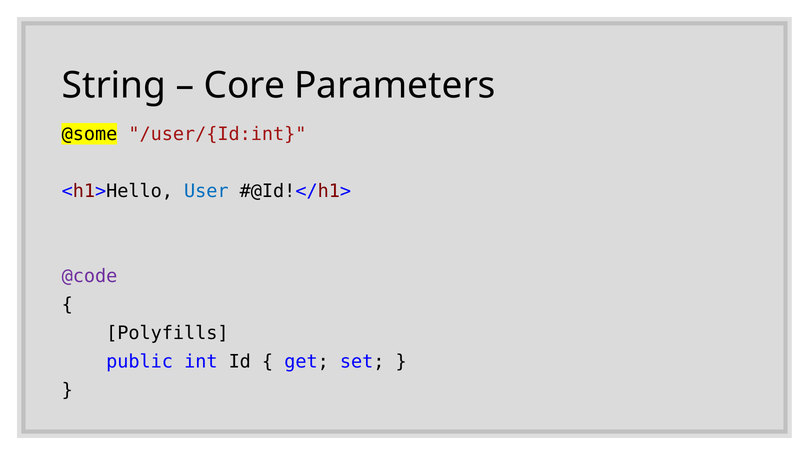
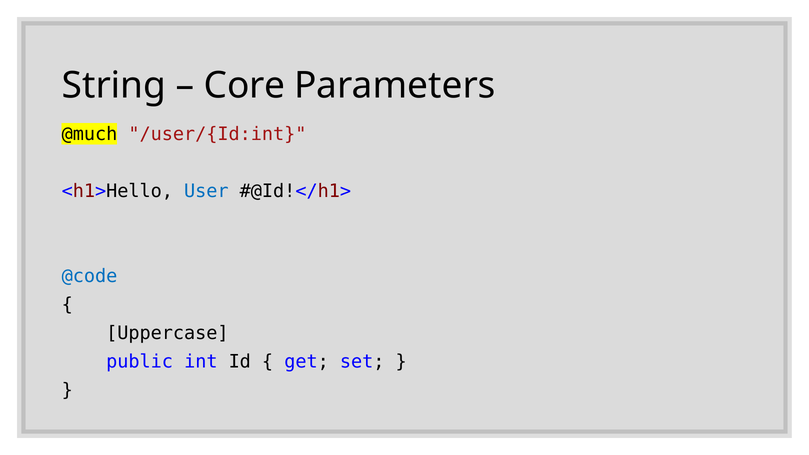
@some: @some -> @much (90, 134)
@code colour: purple -> blue (90, 276)
Polyfills: Polyfills -> Uppercase (167, 333)
